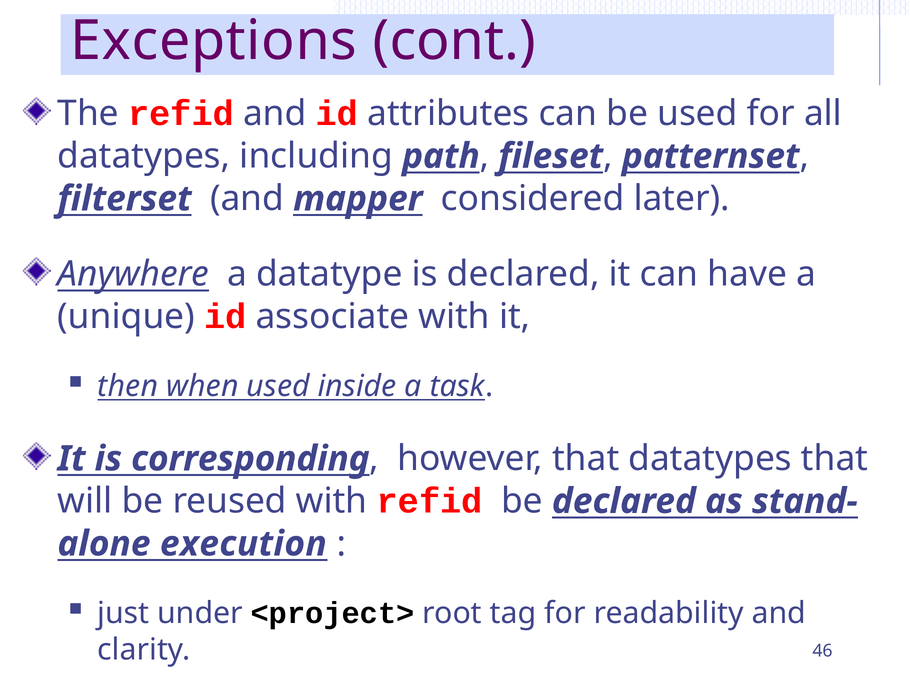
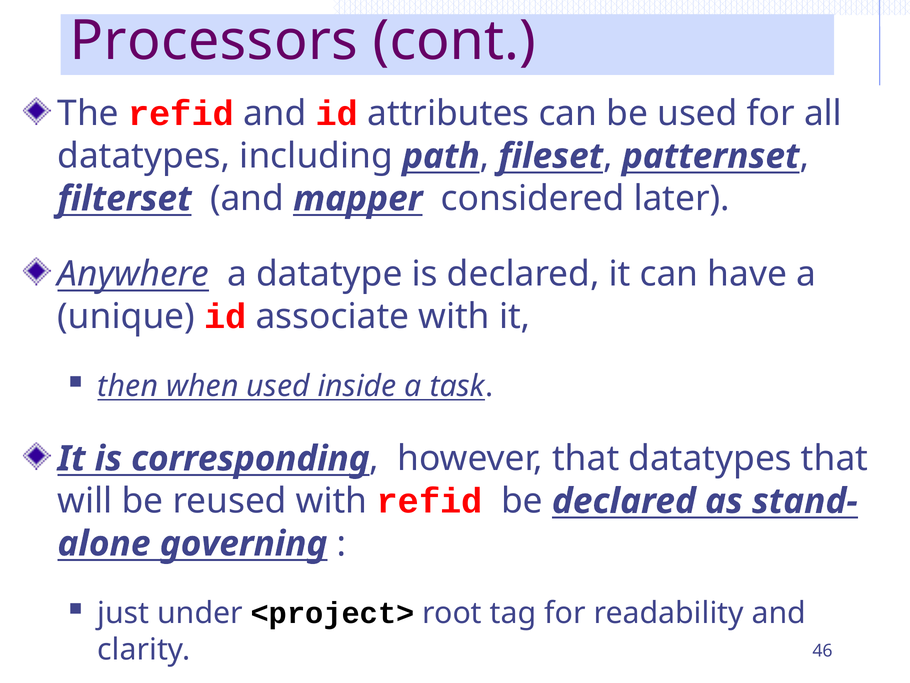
Exceptions: Exceptions -> Processors (214, 41)
execution: execution -> governing (244, 543)
